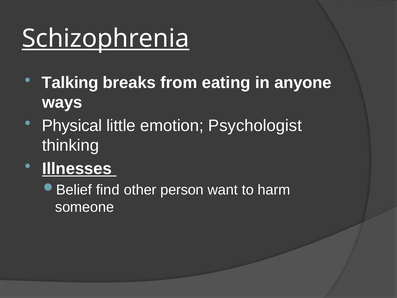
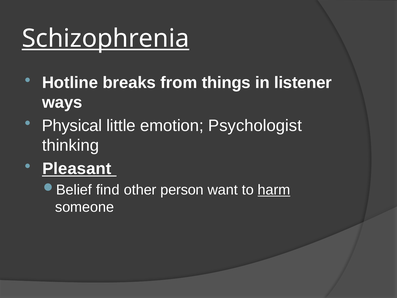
Talking: Talking -> Hotline (70, 83)
eating: eating -> things (226, 83)
anyone: anyone -> listener (303, 83)
Illnesses: Illnesses -> Pleasant (77, 169)
harm underline: none -> present (274, 190)
